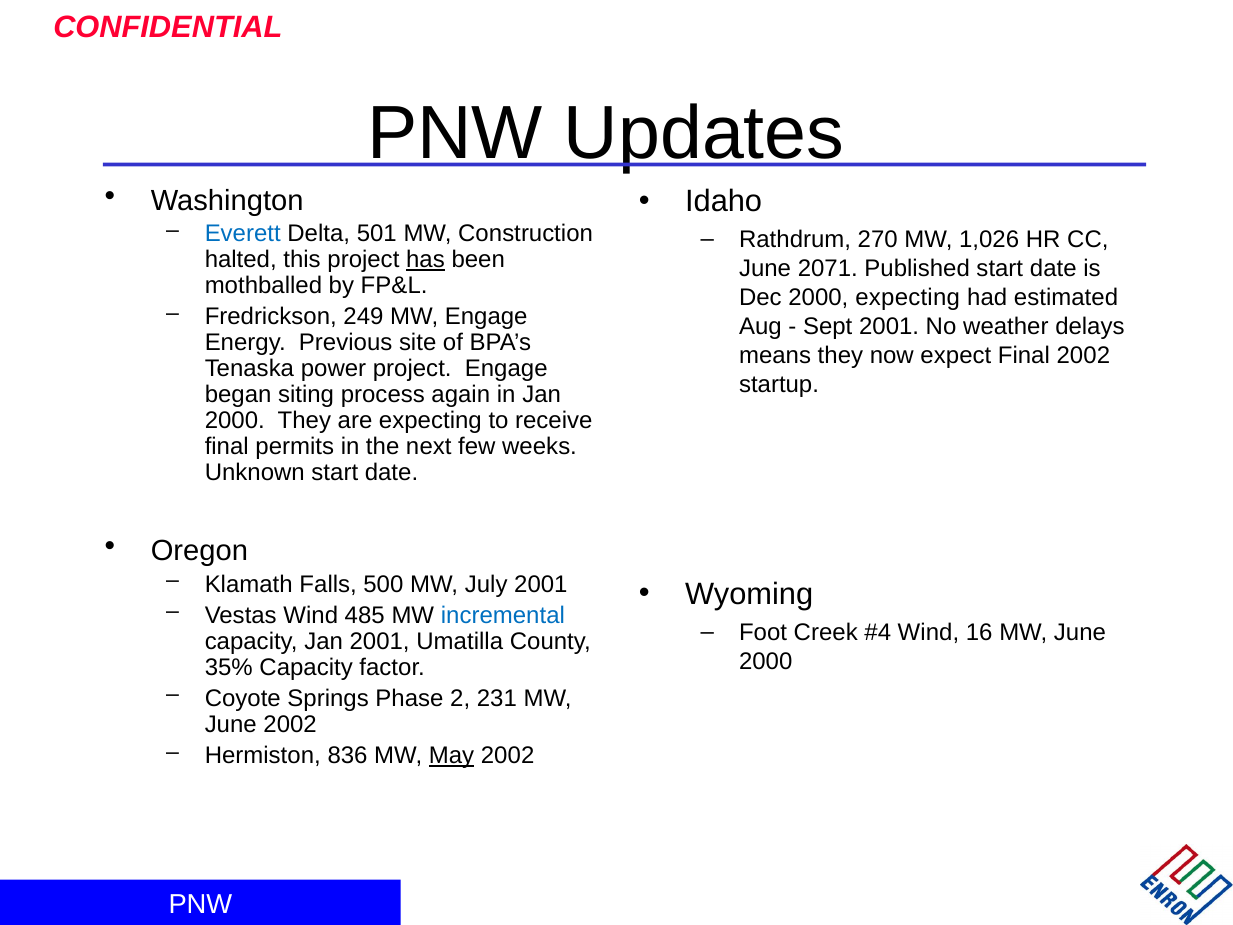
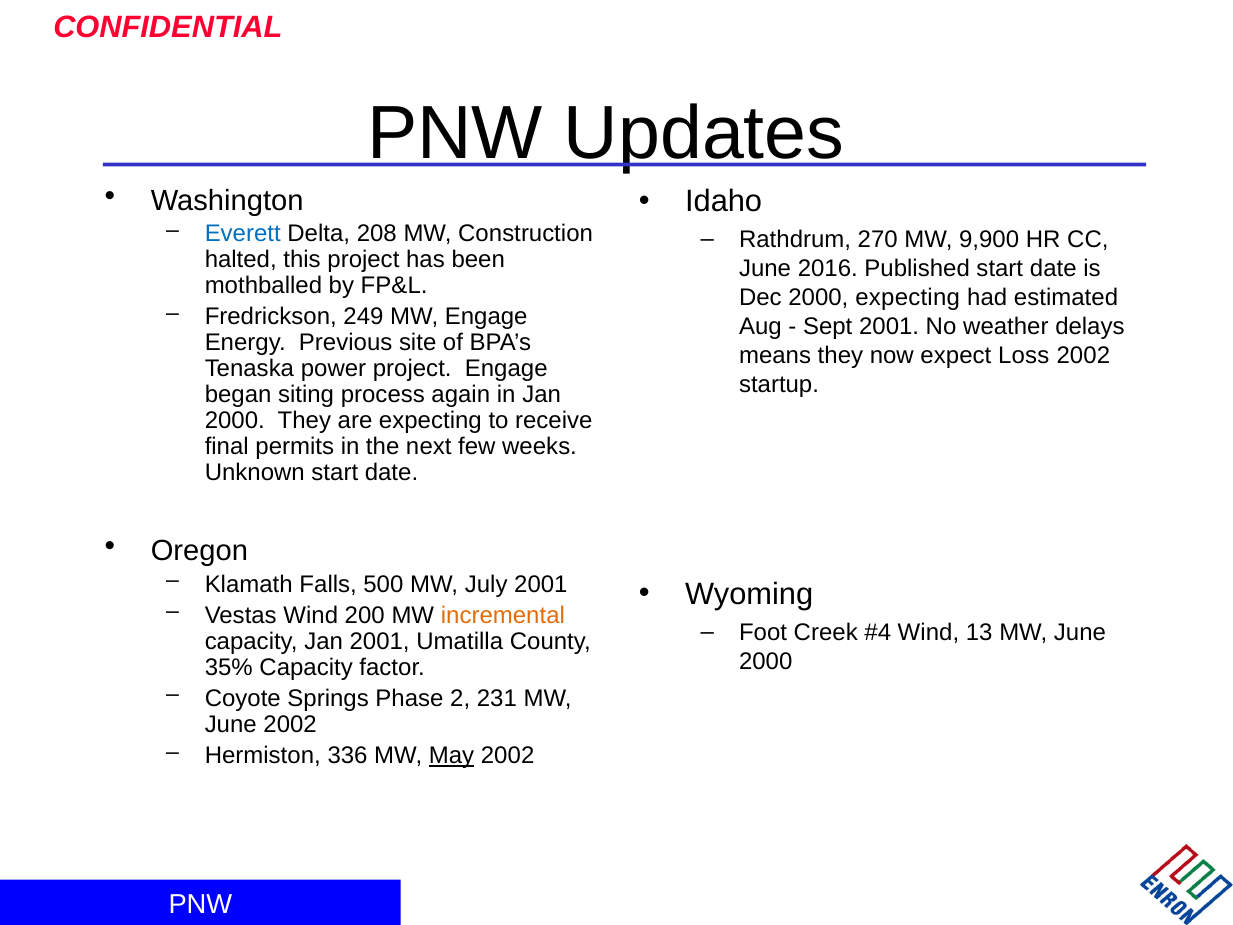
501: 501 -> 208 (377, 234)
1,026: 1,026 -> 9,900 (989, 240)
has underline: present -> none (425, 260)
2071: 2071 -> 2016 (828, 269)
expect Final: Final -> Loss (1024, 355)
485: 485 -> 200 (365, 615)
incremental colour: blue -> orange (503, 615)
16: 16 -> 13 (979, 633)
836: 836 -> 336 (348, 756)
